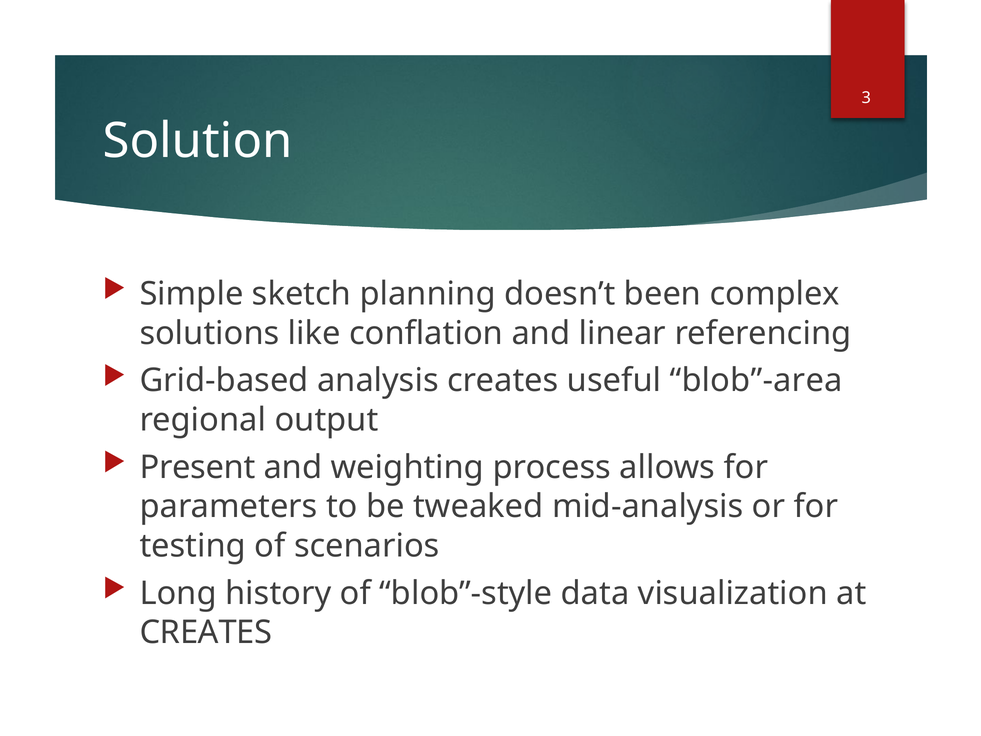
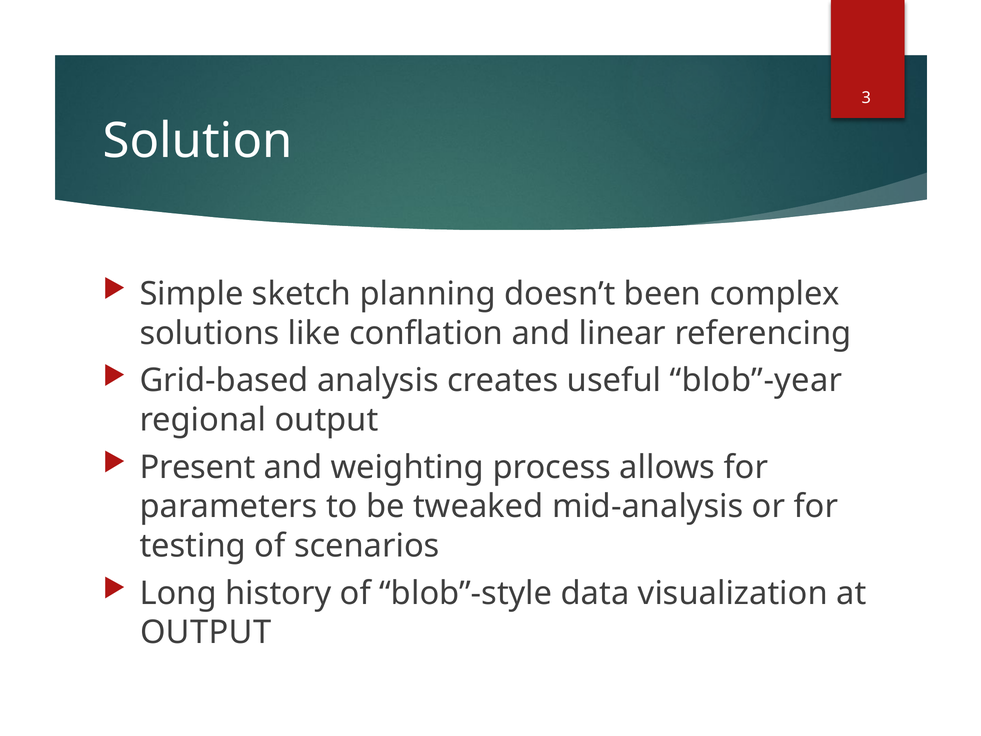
blob”-area: blob”-area -> blob”-year (756, 381)
CREATES: CREATES -> OUTPUT (206, 632)
